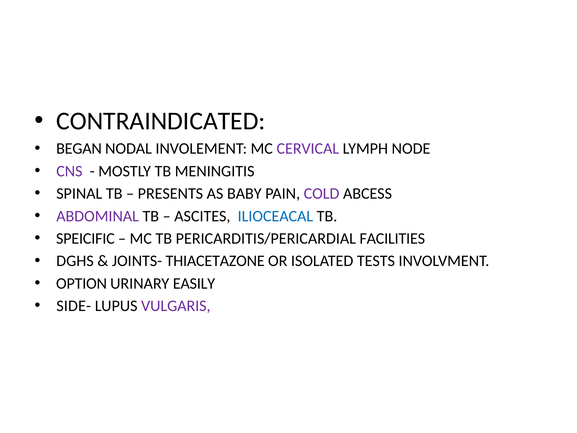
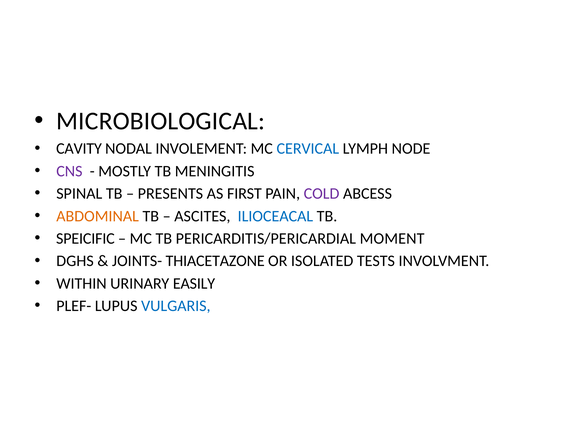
CONTRAINDICATED: CONTRAINDICATED -> MICROBIOLOGICAL (161, 121)
BEGAN: BEGAN -> CAVITY (79, 149)
CERVICAL colour: purple -> blue (308, 149)
BABY: BABY -> FIRST (244, 193)
ABDOMINAL colour: purple -> orange (98, 216)
FACILITIES: FACILITIES -> MOMENT (392, 238)
OPTION: OPTION -> WITHIN (81, 283)
SIDE-: SIDE- -> PLEF- (74, 306)
VULGARIS colour: purple -> blue (176, 306)
